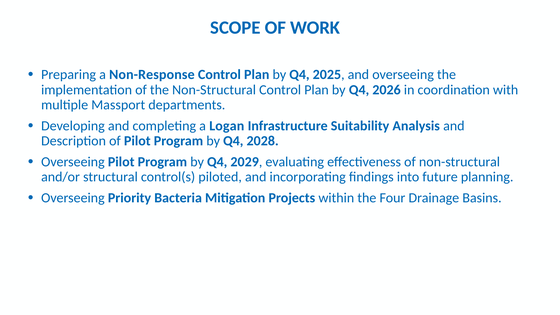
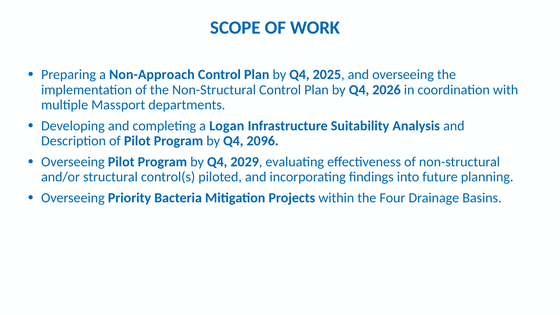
Non-Response: Non-Response -> Non-Approach (152, 75)
2028: 2028 -> 2096 (263, 141)
